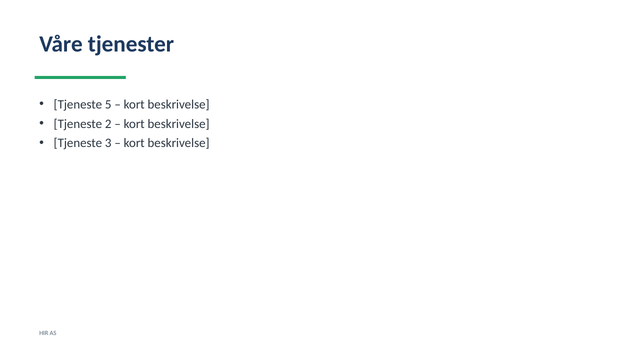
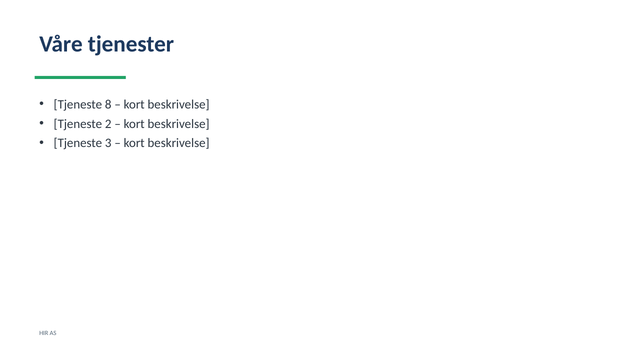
5: 5 -> 8 (108, 105)
